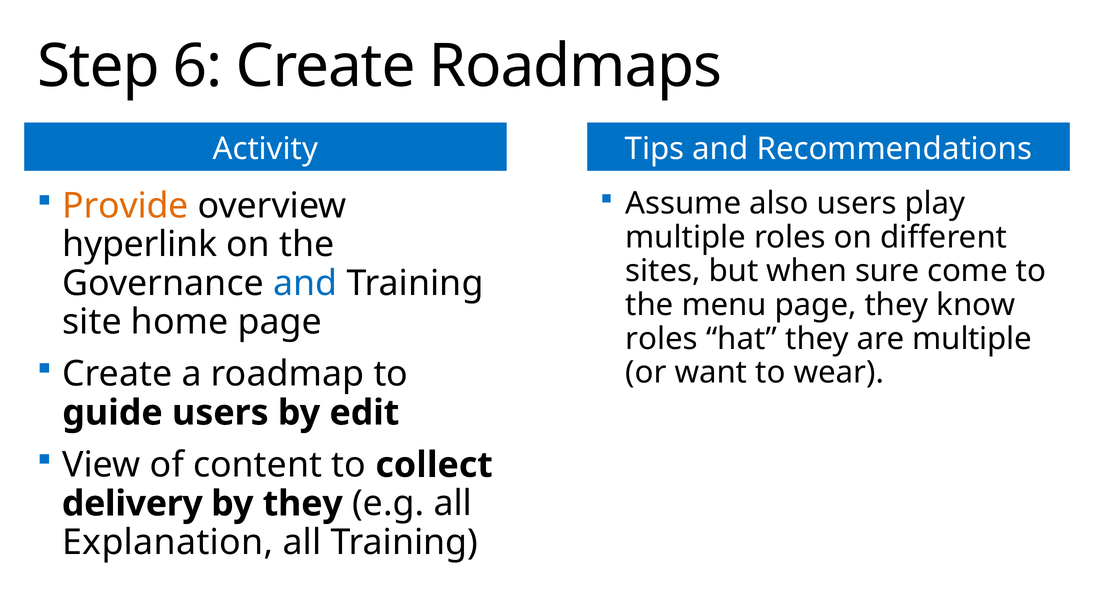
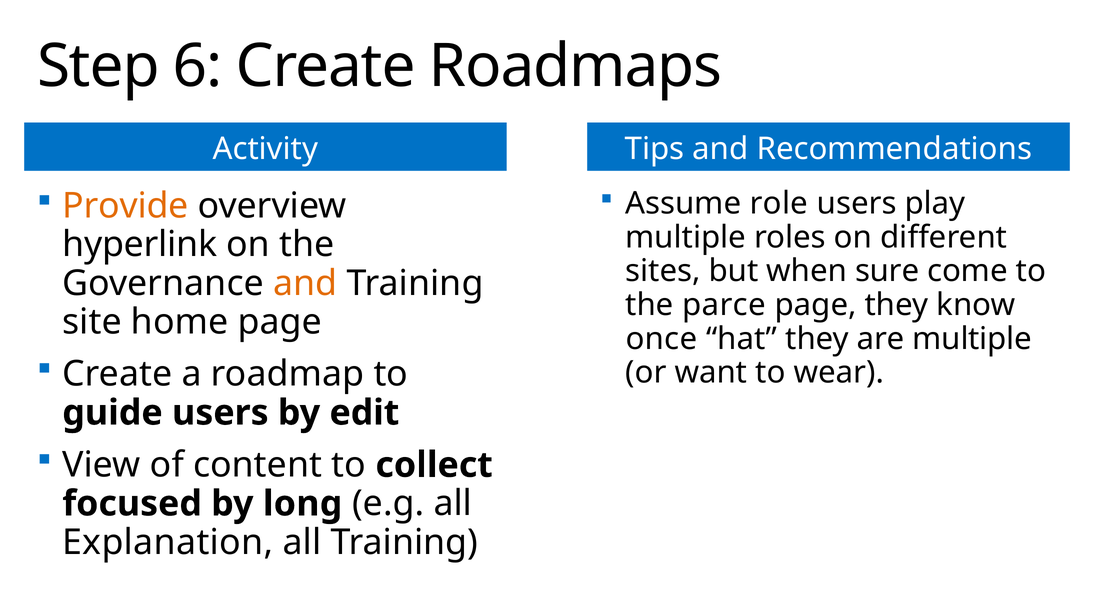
also: also -> role (779, 204)
and colour: blue -> orange (305, 283)
menu: menu -> parce (724, 305)
roles: roles -> once (661, 339)
delivery: delivery -> focused (132, 504)
by they: they -> long (303, 504)
